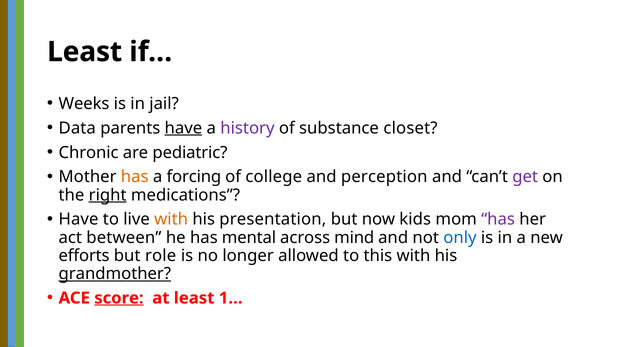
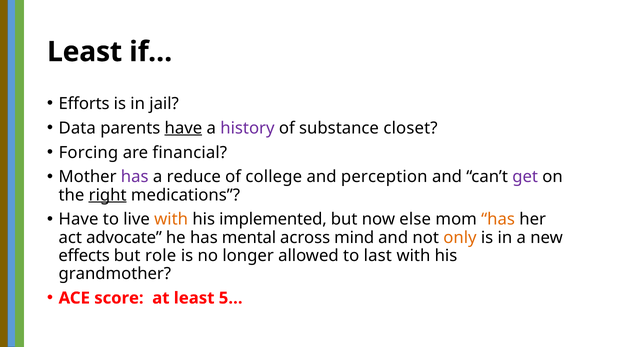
Weeks: Weeks -> Efforts (84, 104)
Chronic: Chronic -> Forcing (88, 153)
pediatric: pediatric -> financial (190, 153)
has colour: orange -> purple (135, 177)
forcing: forcing -> reduce (194, 177)
presentation: presentation -> implemented (273, 220)
kids: kids -> else (415, 220)
has colour: purple -> orange (498, 220)
between: between -> advocate (124, 238)
only colour: blue -> orange (460, 238)
efforts: efforts -> effects (84, 256)
this: this -> last (378, 256)
grandmother underline: present -> none (115, 274)
score underline: present -> none (119, 298)
1…: 1… -> 5… (231, 298)
